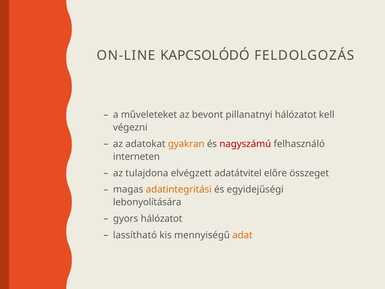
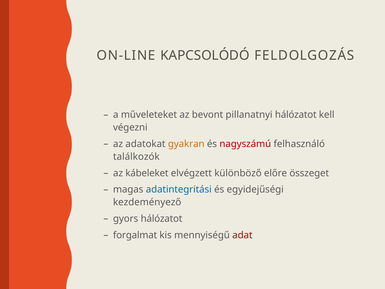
interneten: interneten -> találkozók (136, 156)
tulajdona: tulajdona -> kábeleket (147, 173)
adatátvitel: adatátvitel -> különböző (238, 173)
adatintegritási colour: orange -> blue (179, 189)
lebonyolítására: lebonyolítására -> kezdeményező (147, 202)
lassítható: lassítható -> forgalmat (135, 235)
adat colour: orange -> red (242, 235)
